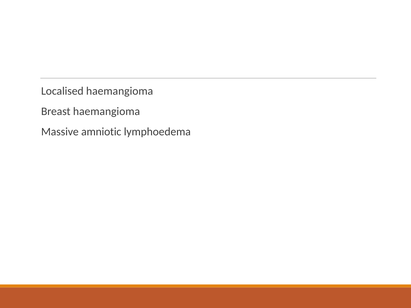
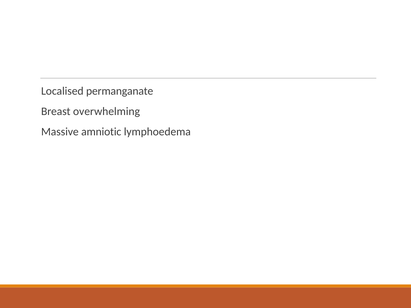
Localised haemangioma: haemangioma -> permanganate (120, 91)
Breast haemangioma: haemangioma -> overwhelming (107, 111)
